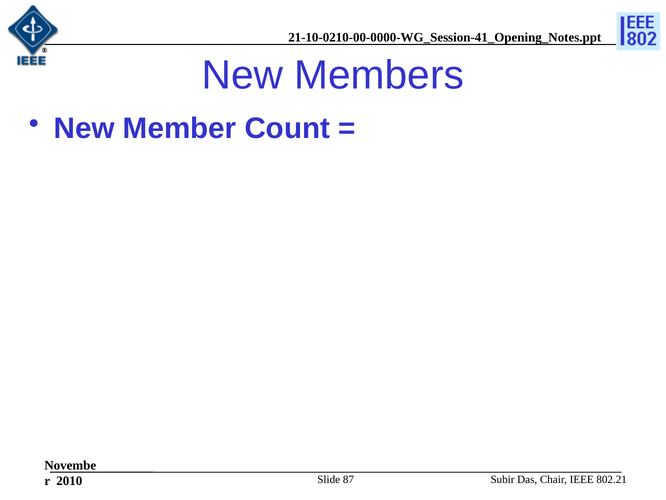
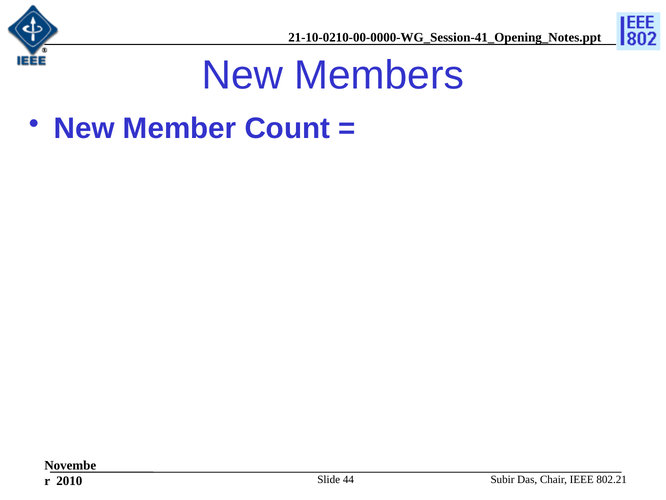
87: 87 -> 44 (348, 479)
